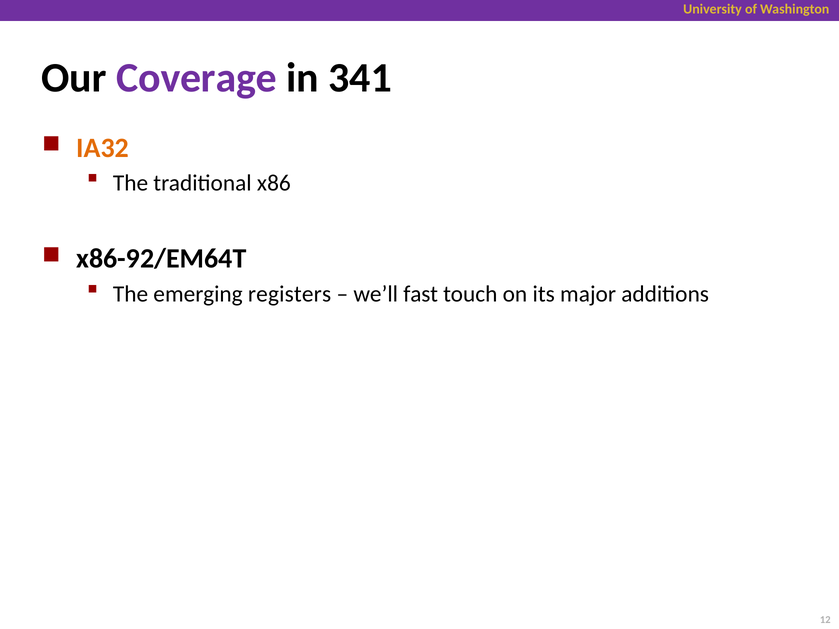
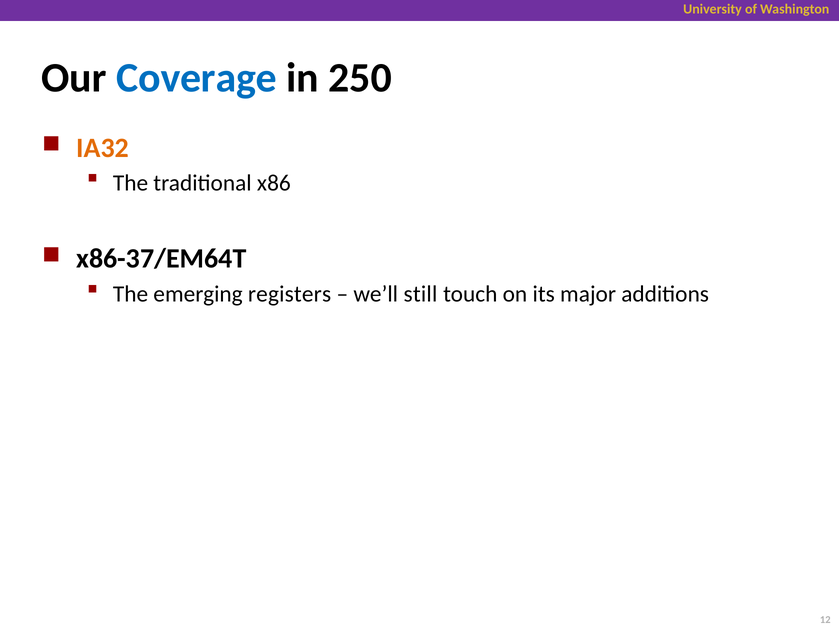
Coverage colour: purple -> blue (197, 78)
341: 341 -> 250 (360, 78)
x86-92/EM64T: x86-92/EM64T -> x86-37/EM64T (161, 259)
fast: fast -> still (420, 294)
